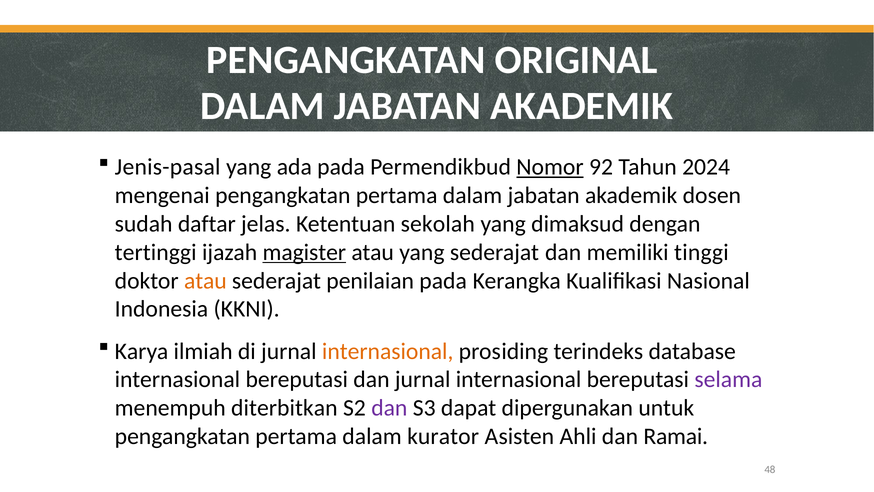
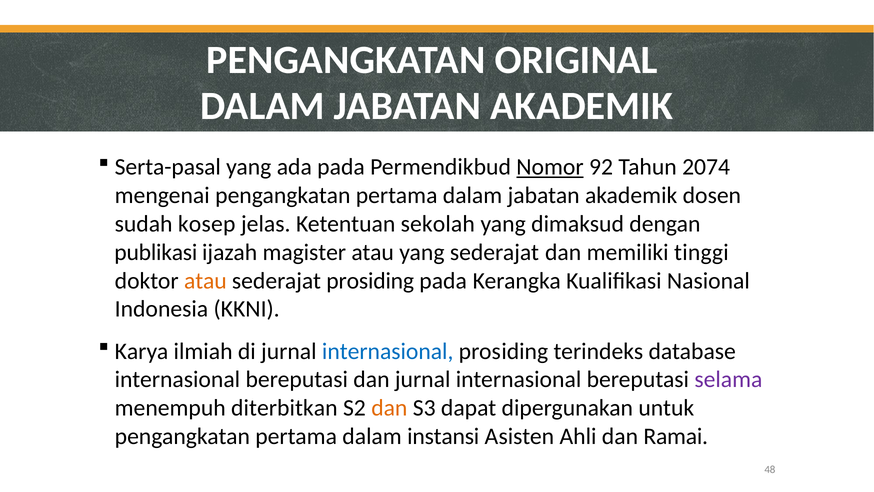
Jenis-pasal: Jenis-pasal -> Serta-pasal (168, 167)
2024: 2024 -> 2074 (706, 167)
daftar: daftar -> kosep (207, 224)
tertinggi: tertinggi -> publikasi (156, 252)
magister underline: present -> none (304, 252)
sederajat penilaian: penilaian -> prosiding (370, 281)
internasional colour: orange -> blue (388, 351)
dan colour: purple -> orange (389, 408)
kurator: kurator -> instansi (443, 436)
